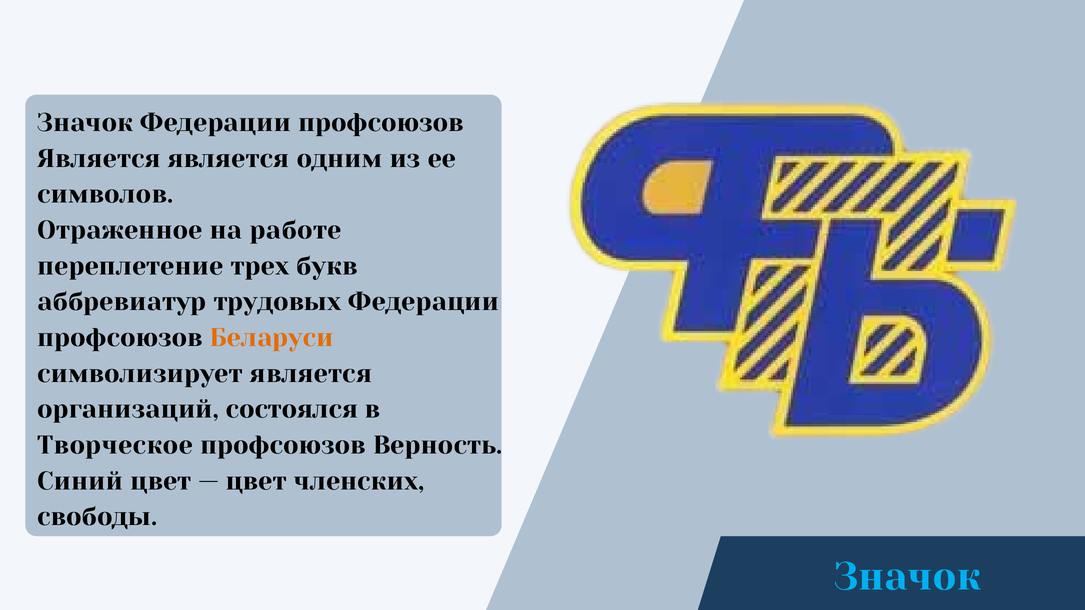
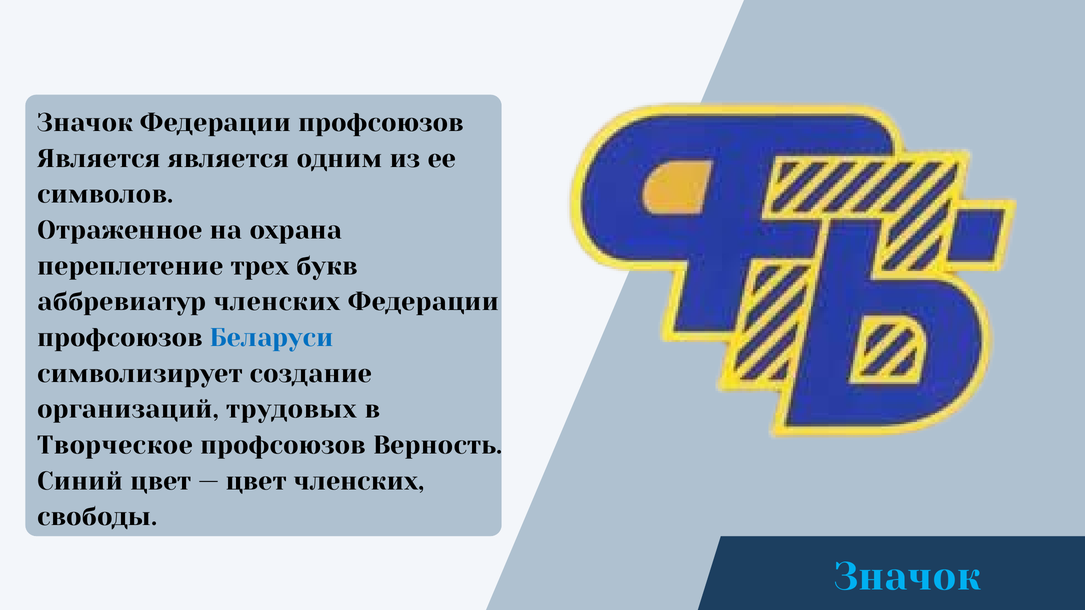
работе: работе -> охрана (296, 230)
аббревиатур трудовых: трудовых -> членских (277, 302)
Беларуси colour: orange -> blue (272, 338)
символизирует является: является -> создание (311, 374)
состоялся: состоялся -> трудовых (292, 410)
